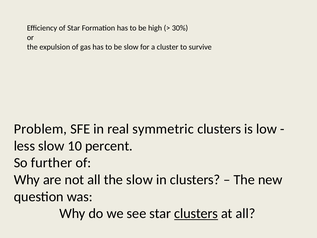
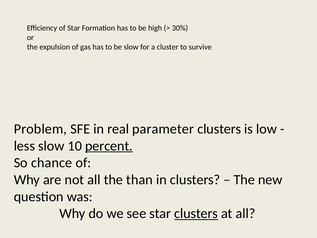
symmetric: symmetric -> parameter (163, 129)
percent underline: none -> present (109, 146)
further: further -> chance (52, 163)
the slow: slow -> than (139, 180)
